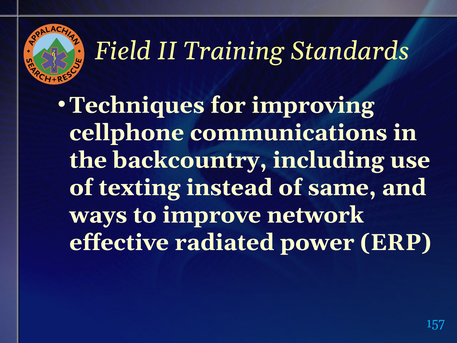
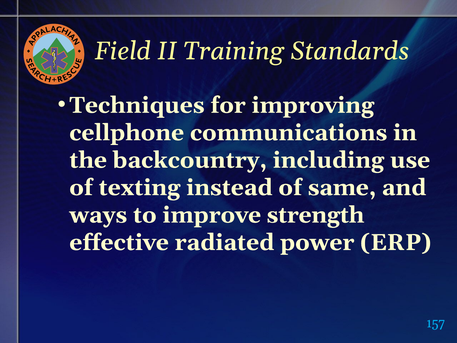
network: network -> strength (315, 215)
